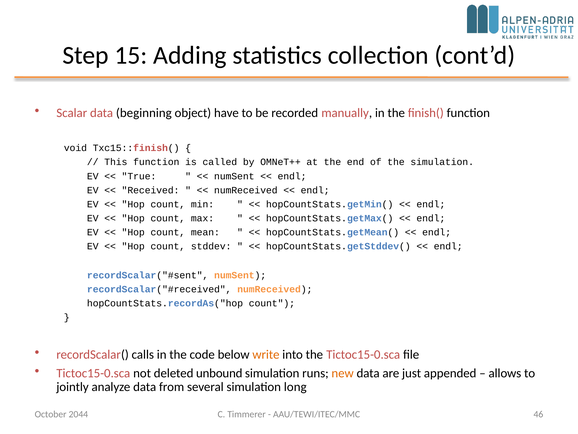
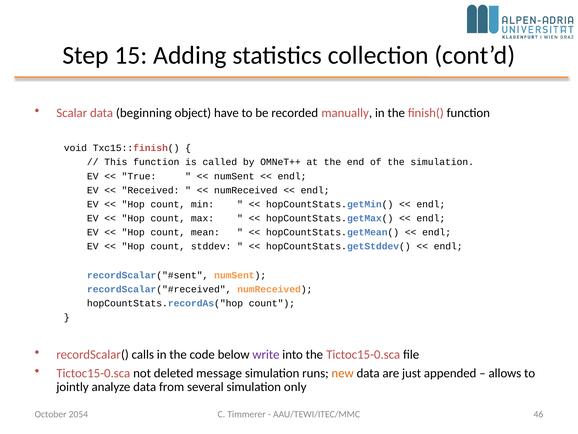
write colour: orange -> purple (266, 354)
unbound: unbound -> message (219, 373)
long: long -> only (295, 387)
2044: 2044 -> 2054 (78, 414)
